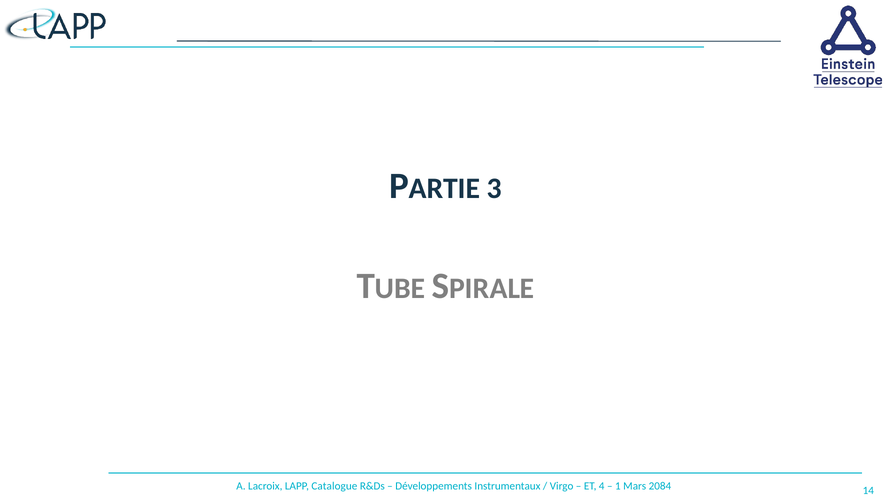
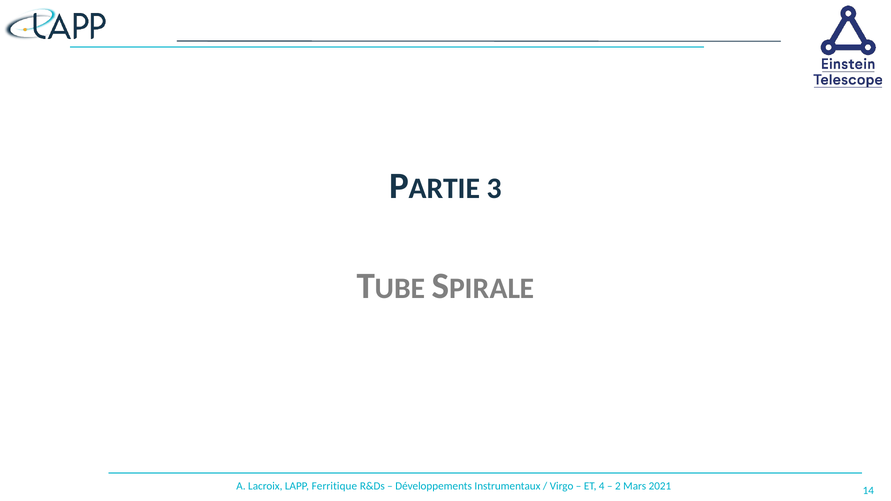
Catalogue: Catalogue -> Ferritique (334, 486)
1: 1 -> 2 (618, 486)
2084: 2084 -> 2021 (660, 486)
